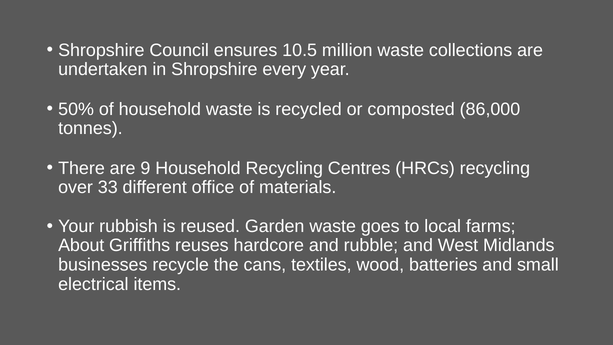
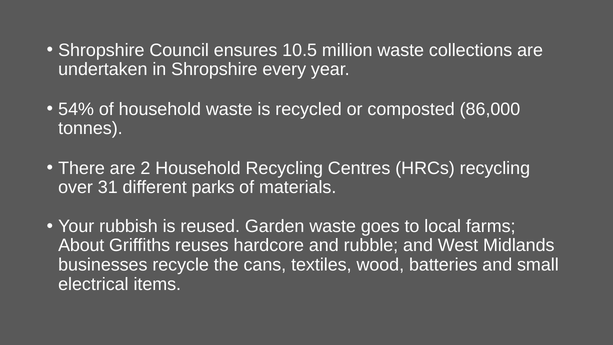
50%: 50% -> 54% (76, 109)
9: 9 -> 2 (145, 168)
33: 33 -> 31 (108, 187)
office: office -> parks (213, 187)
